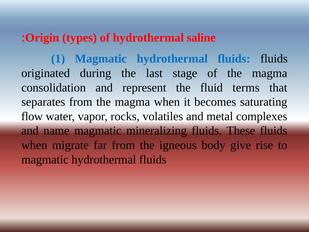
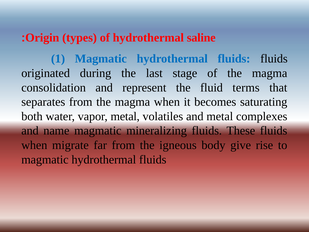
flow: flow -> both (32, 116)
vapor rocks: rocks -> metal (125, 116)
